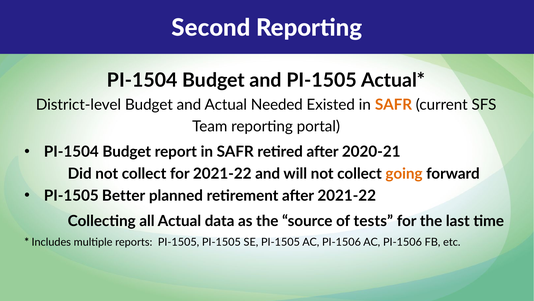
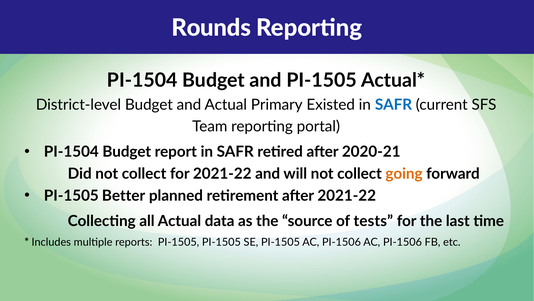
Second: Second -> Rounds (211, 28)
Needed: Needed -> Primary (277, 104)
SAFR colour: orange -> blue (394, 104)
